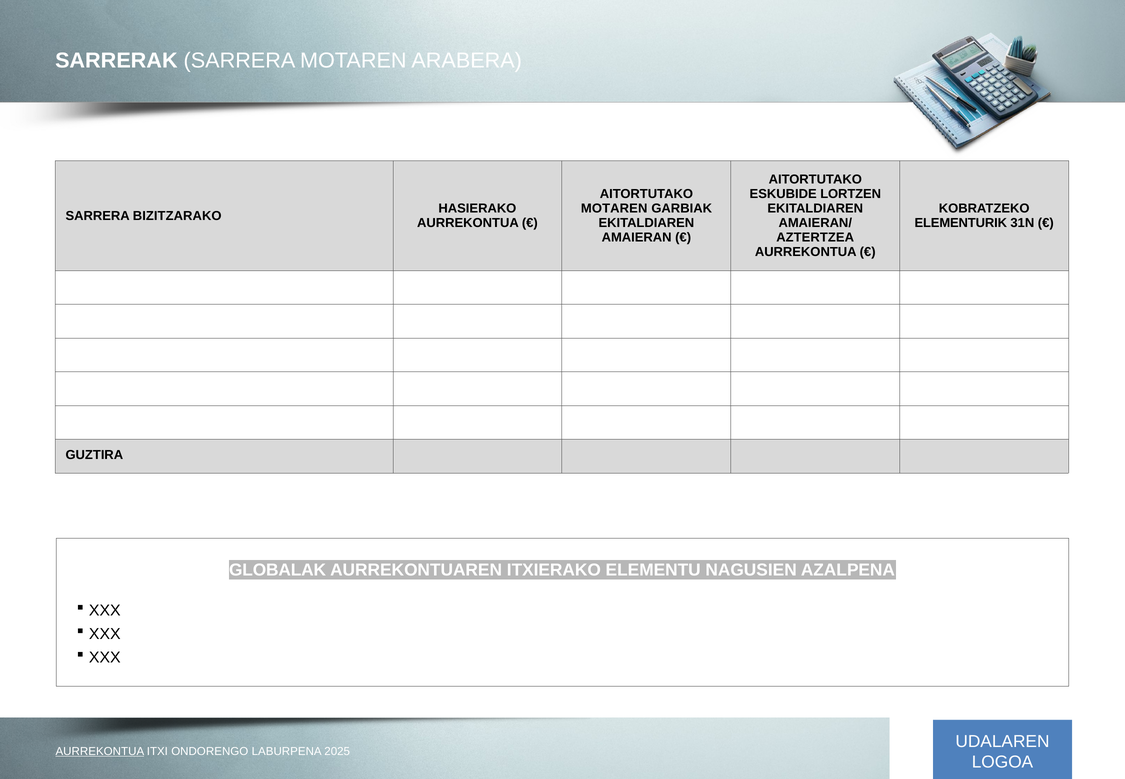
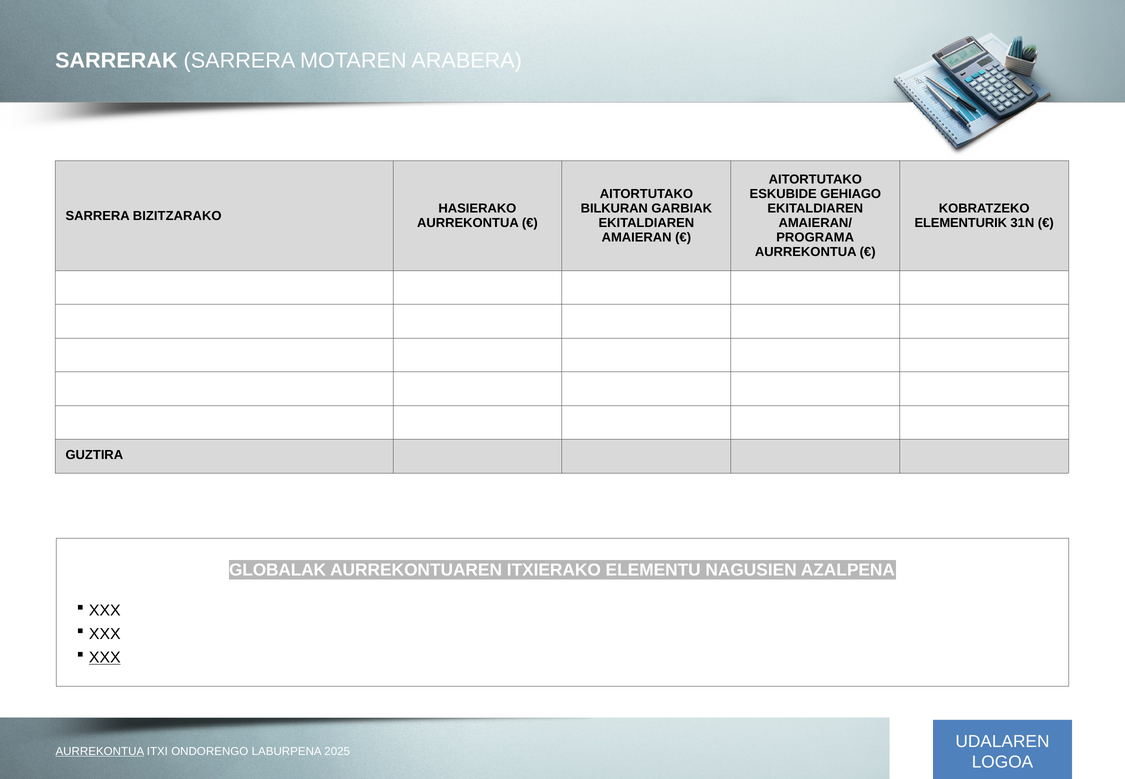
LORTZEN: LORTZEN -> GEHIAGO (851, 194)
MOTAREN: MOTAREN -> BILKURAN (614, 208)
AZTERTZEA: AZTERTZEA -> PROGRAMA (815, 238)
XXX underline: none -> present (105, 657)
